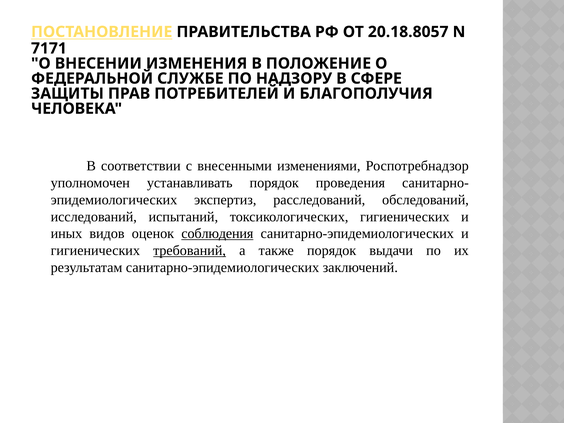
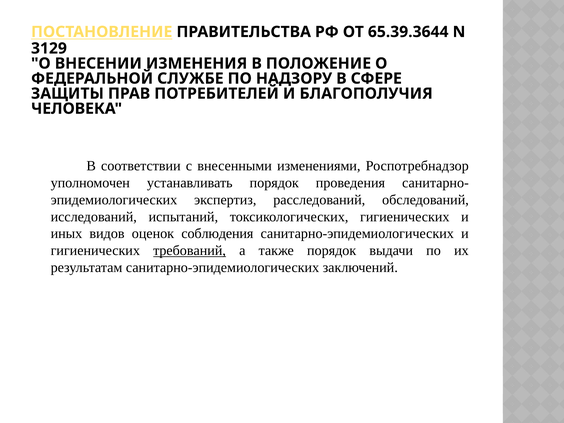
20.18.8057: 20.18.8057 -> 65.39.3644 (408, 32)
7171: 7171 -> 3129 (49, 48)
соблюдения underline: present -> none (217, 234)
